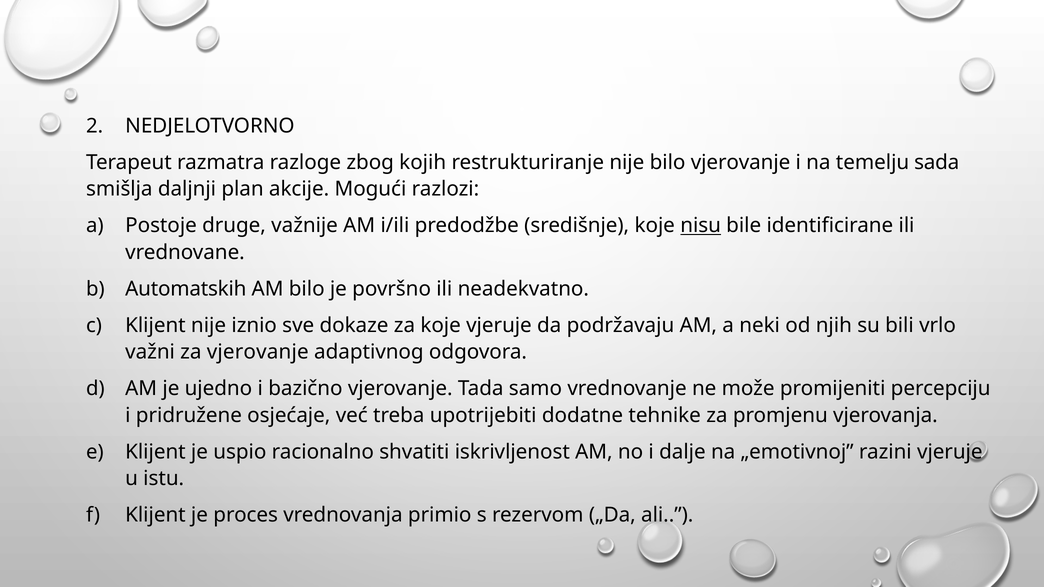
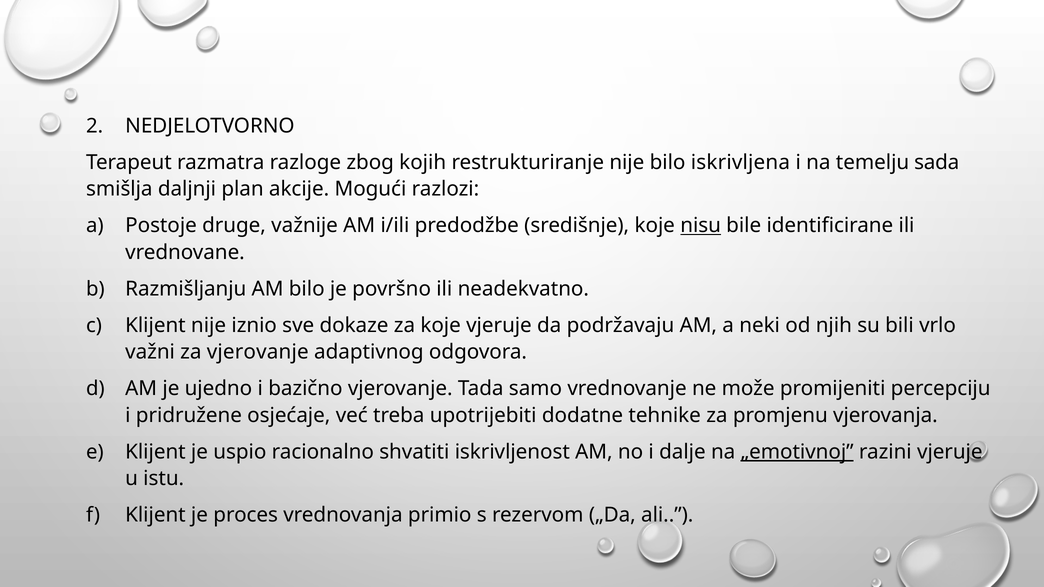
bilo vjerovanje: vjerovanje -> iskrivljena (740, 162)
Automatskih: Automatskih -> Razmišljanju (186, 289)
„emotivnoj underline: none -> present (797, 452)
